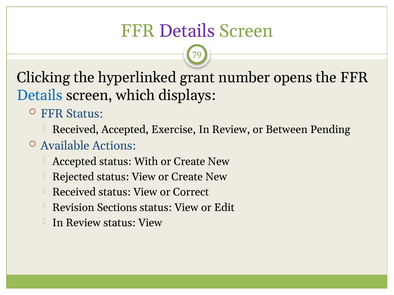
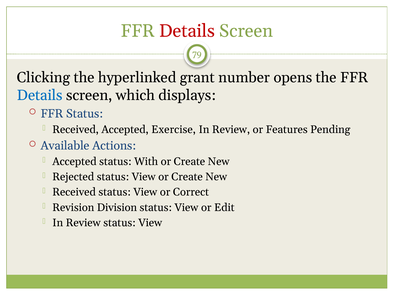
Details colour: purple -> red (187, 31)
Between: Between -> Features (287, 130)
Sections: Sections -> Division (117, 208)
